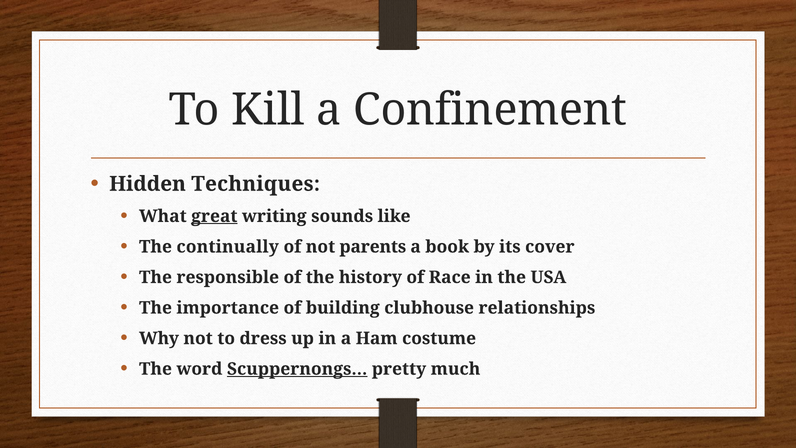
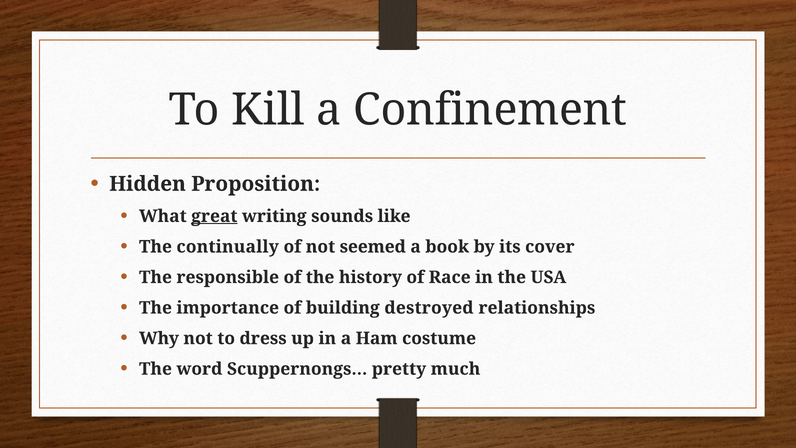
Techniques: Techniques -> Proposition (256, 184)
parents: parents -> seemed (373, 247)
clubhouse: clubhouse -> destroyed (429, 308)
Scuppernongs… underline: present -> none (297, 369)
